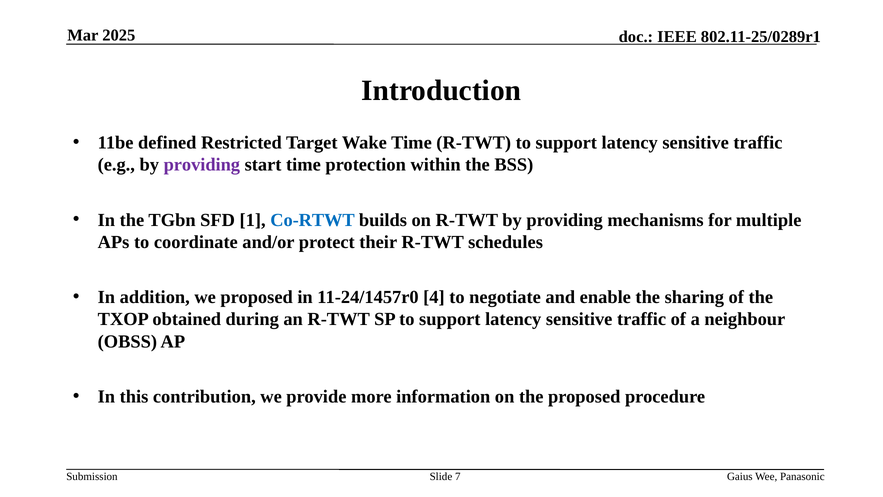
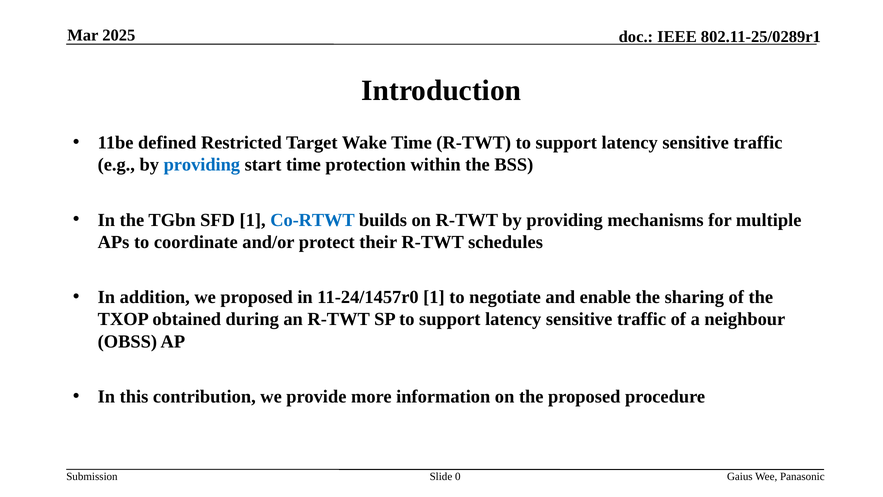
providing colour: purple -> blue (202, 165)
11-24/1457r0 4: 4 -> 1 (434, 297)
7: 7 -> 0 (458, 476)
